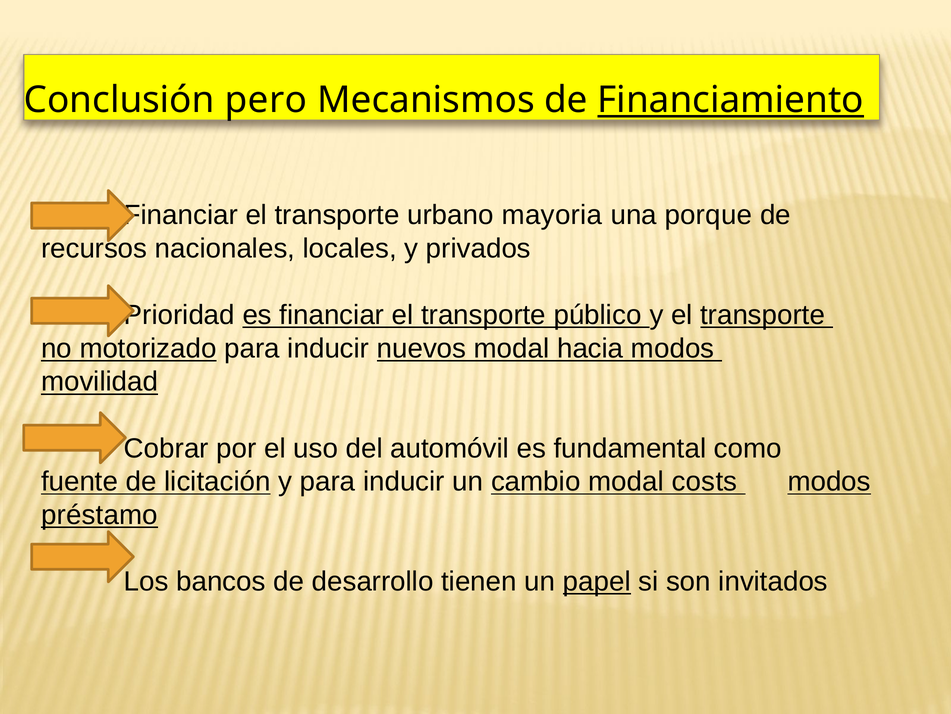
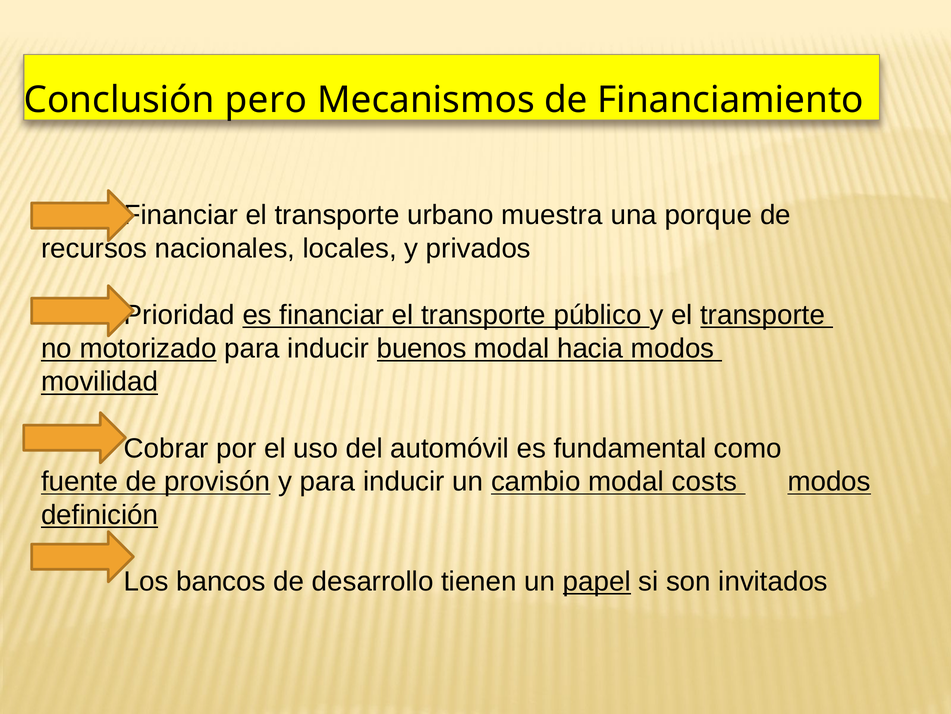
Financiamiento underline: present -> none (731, 100)
mayoria: mayoria -> muestra (552, 215)
nuevos: nuevos -> buenos (422, 348)
licitación: licitación -> provisón (217, 481)
préstamo: préstamo -> definición (100, 515)
